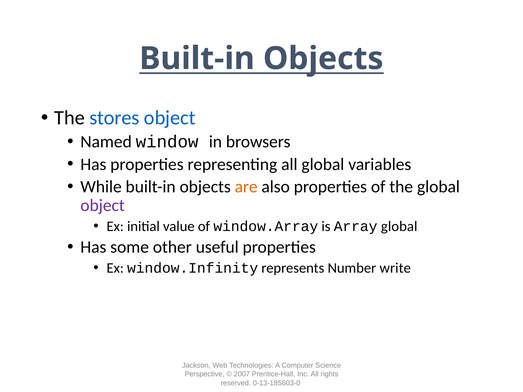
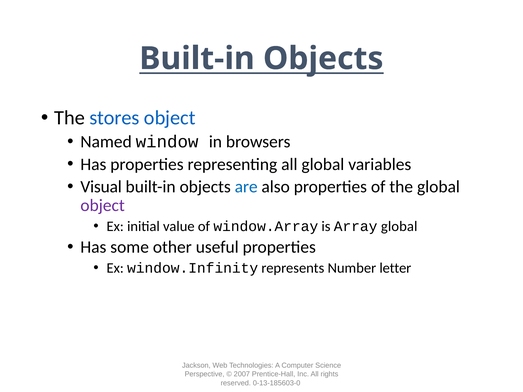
While: While -> Visual (101, 187)
are colour: orange -> blue (246, 187)
write: write -> letter (395, 268)
